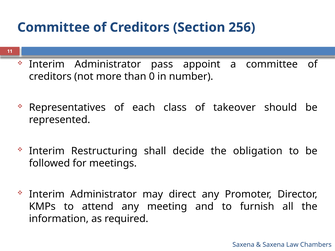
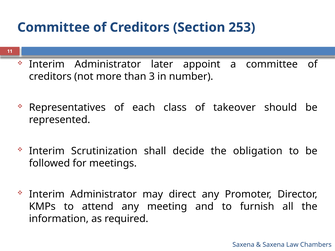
256: 256 -> 253 (242, 27)
pass: pass -> later (162, 64)
0: 0 -> 3 (152, 77)
Restructuring: Restructuring -> Scrutinization (104, 151)
